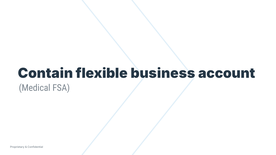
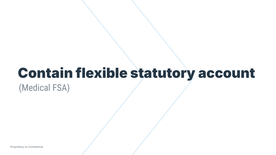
business: business -> statutory (163, 73)
